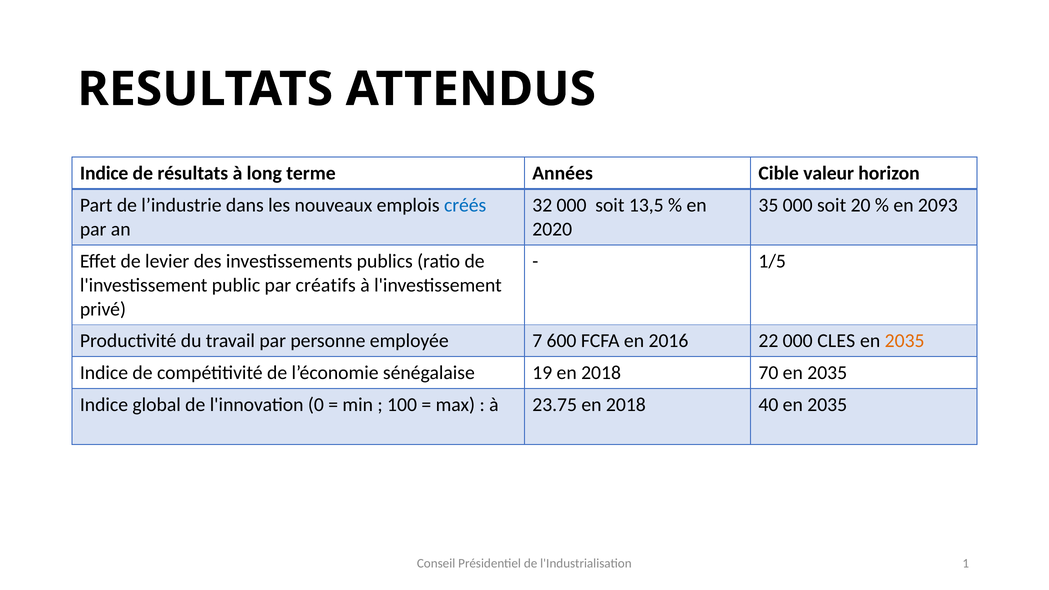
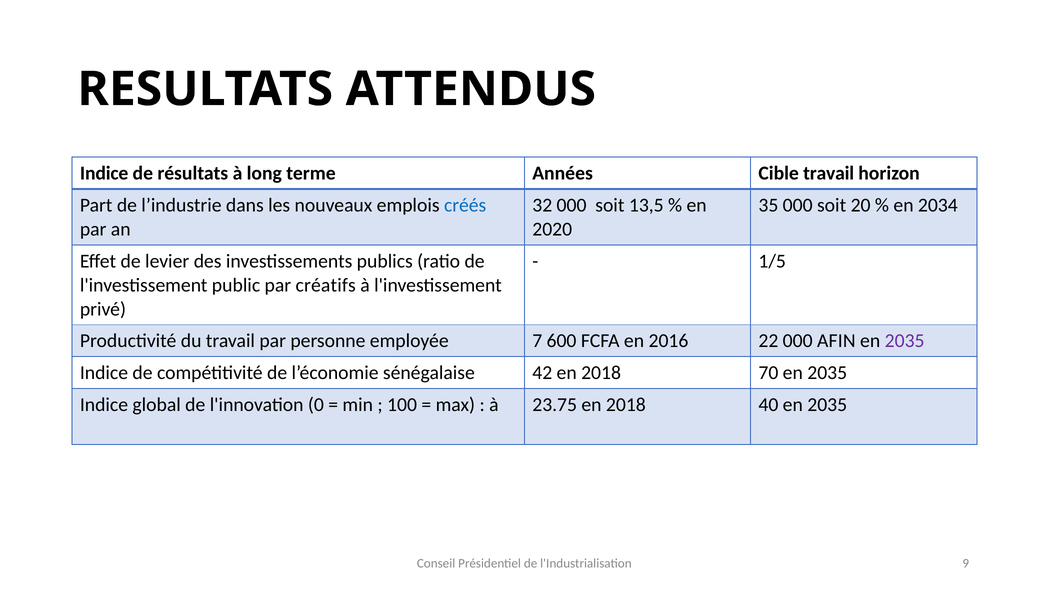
Cible valeur: valeur -> travail (829, 173)
2093: 2093 -> 2034 (938, 205)
CLES: CLES -> AFIN (836, 341)
2035 colour: orange -> purple (905, 341)
19: 19 -> 42 (542, 373)
1: 1 -> 9 (966, 563)
